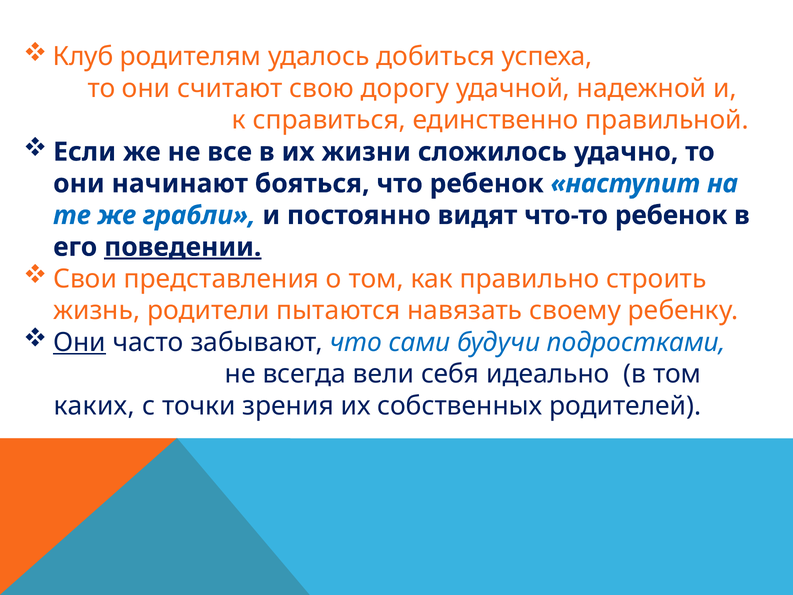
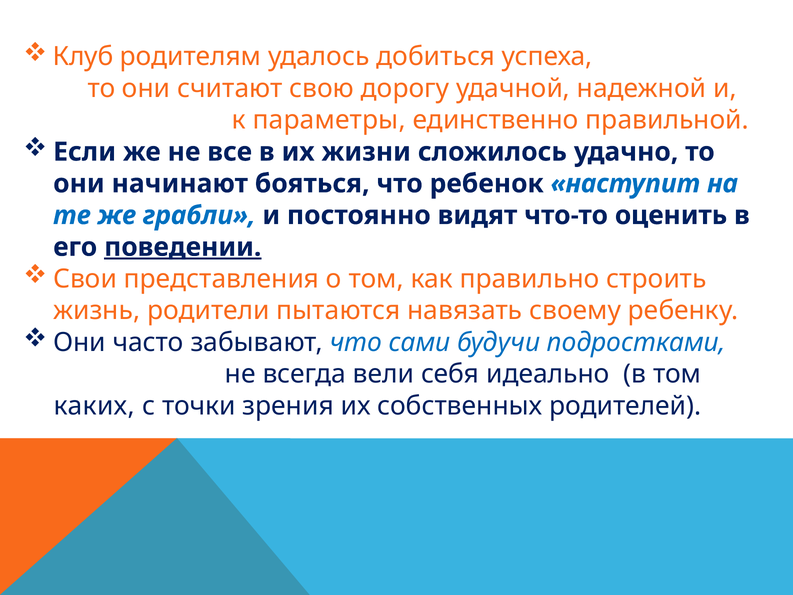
справиться: справиться -> параметры (329, 120)
что-то ребенок: ребенок -> оценить (671, 215)
Они underline: present -> none (80, 342)
